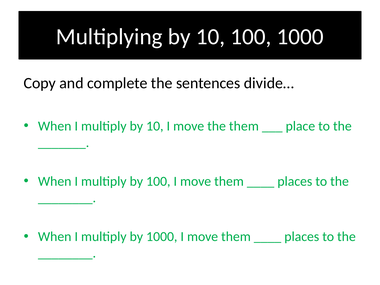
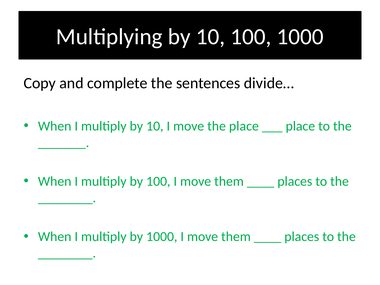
the them: them -> place (244, 126)
